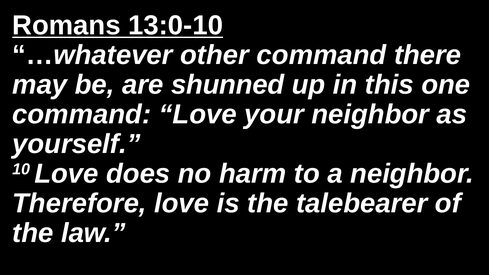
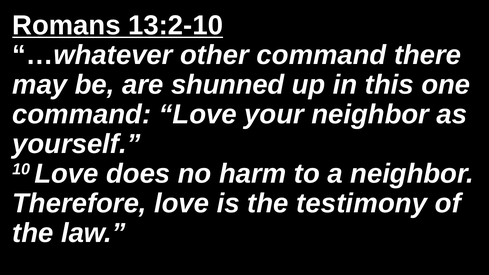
13:0-10: 13:0-10 -> 13:2-10 (176, 25)
talebearer: talebearer -> testimony (362, 203)
